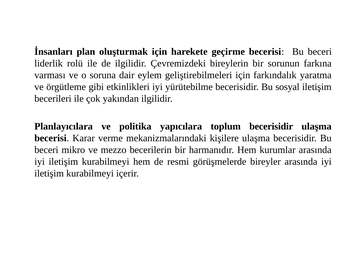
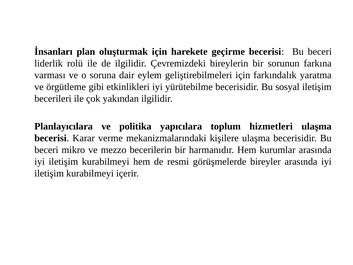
toplum becerisidir: becerisidir -> hizmetleri (271, 126)
